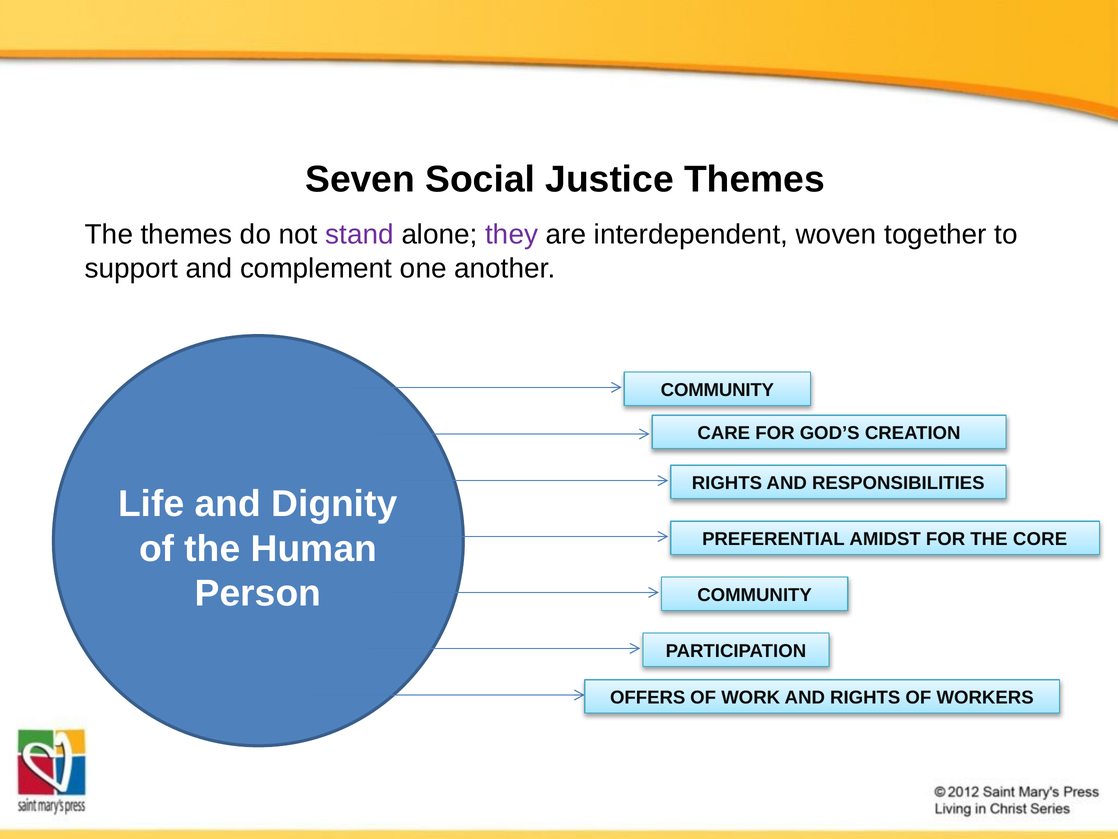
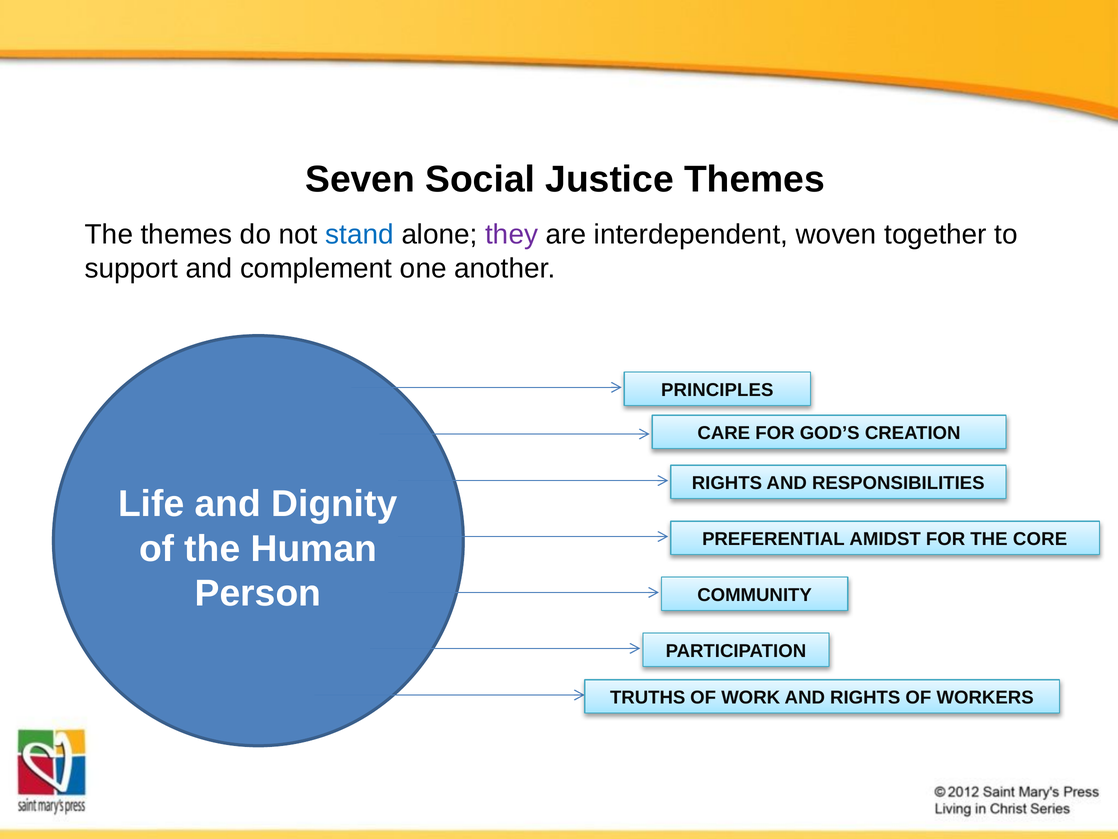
stand colour: purple -> blue (360, 235)
COMMUNITY: COMMUNITY -> PRINCIPLES (717, 390)
OFFERS: OFFERS -> TRUTHS (648, 697)
